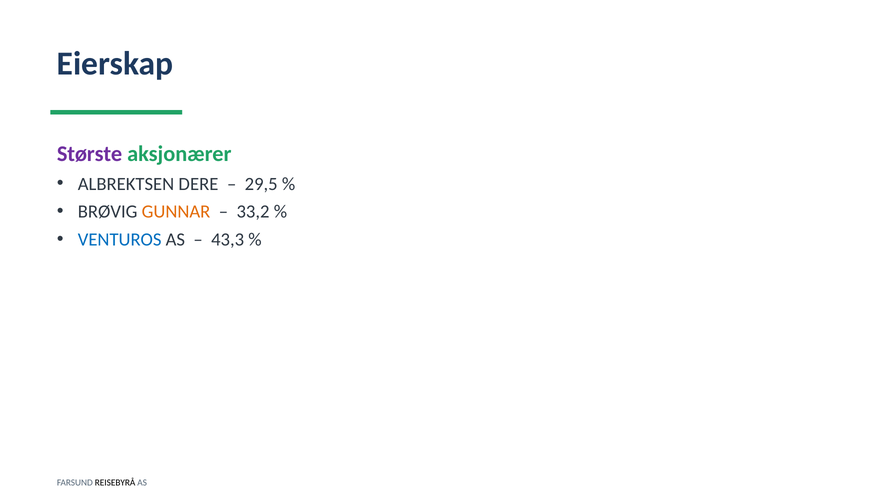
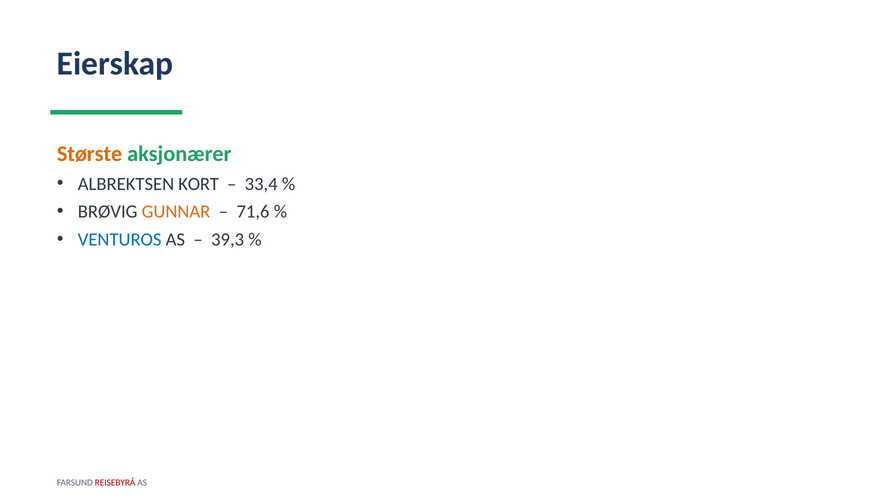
Største colour: purple -> orange (90, 154)
DERE: DERE -> KORT (199, 184)
29,5: 29,5 -> 33,4 (261, 184)
33,2: 33,2 -> 71,6 (253, 212)
43,3: 43,3 -> 39,3 (228, 240)
REISEBYRÅ colour: black -> red (115, 483)
